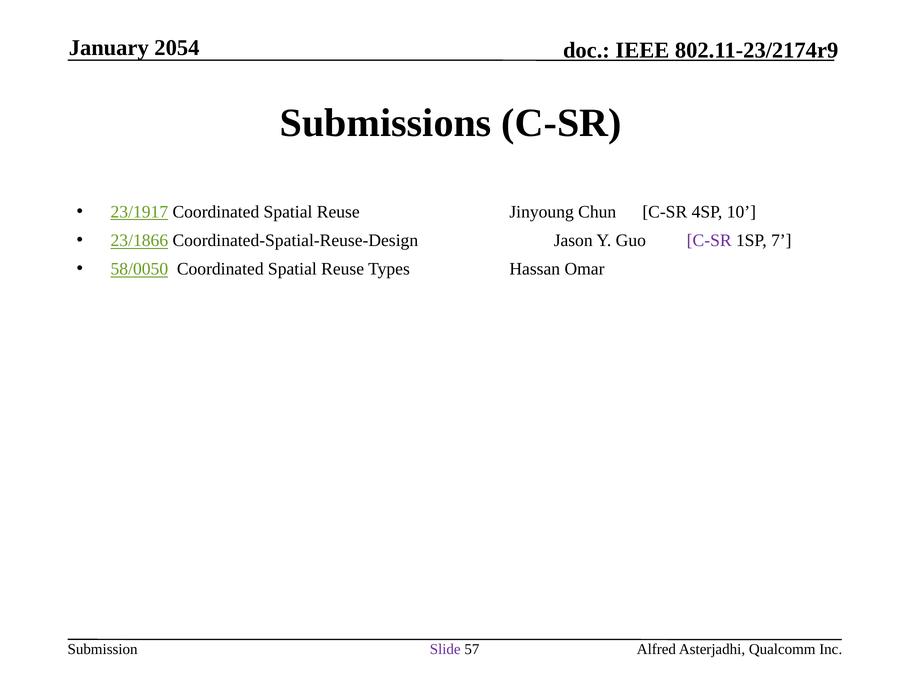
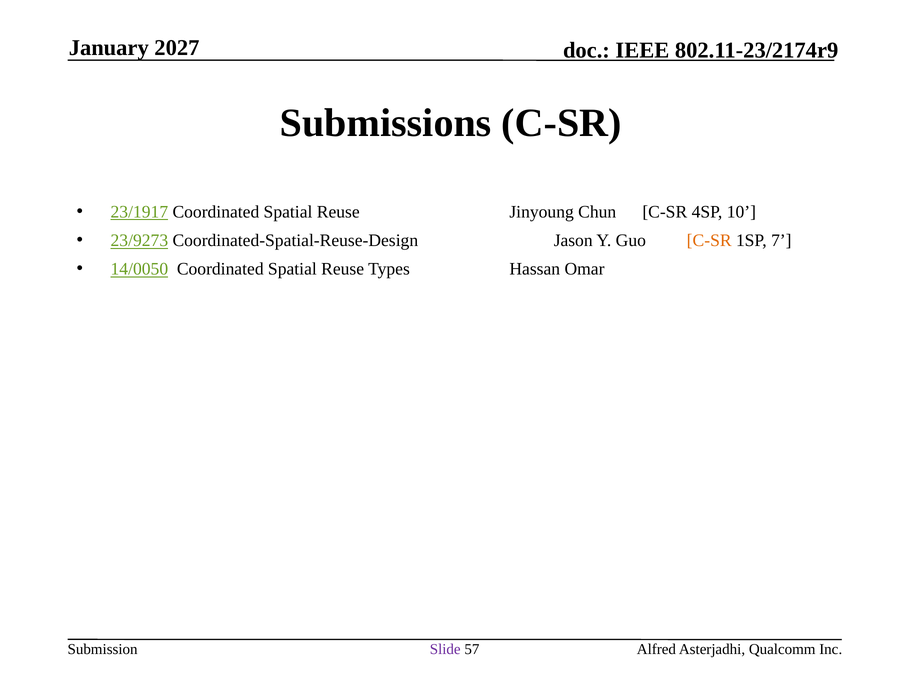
2054: 2054 -> 2027 (177, 48)
23/1866: 23/1866 -> 23/9273 (139, 240)
C-SR colour: purple -> orange (709, 240)
58/0050: 58/0050 -> 14/0050 (139, 269)
